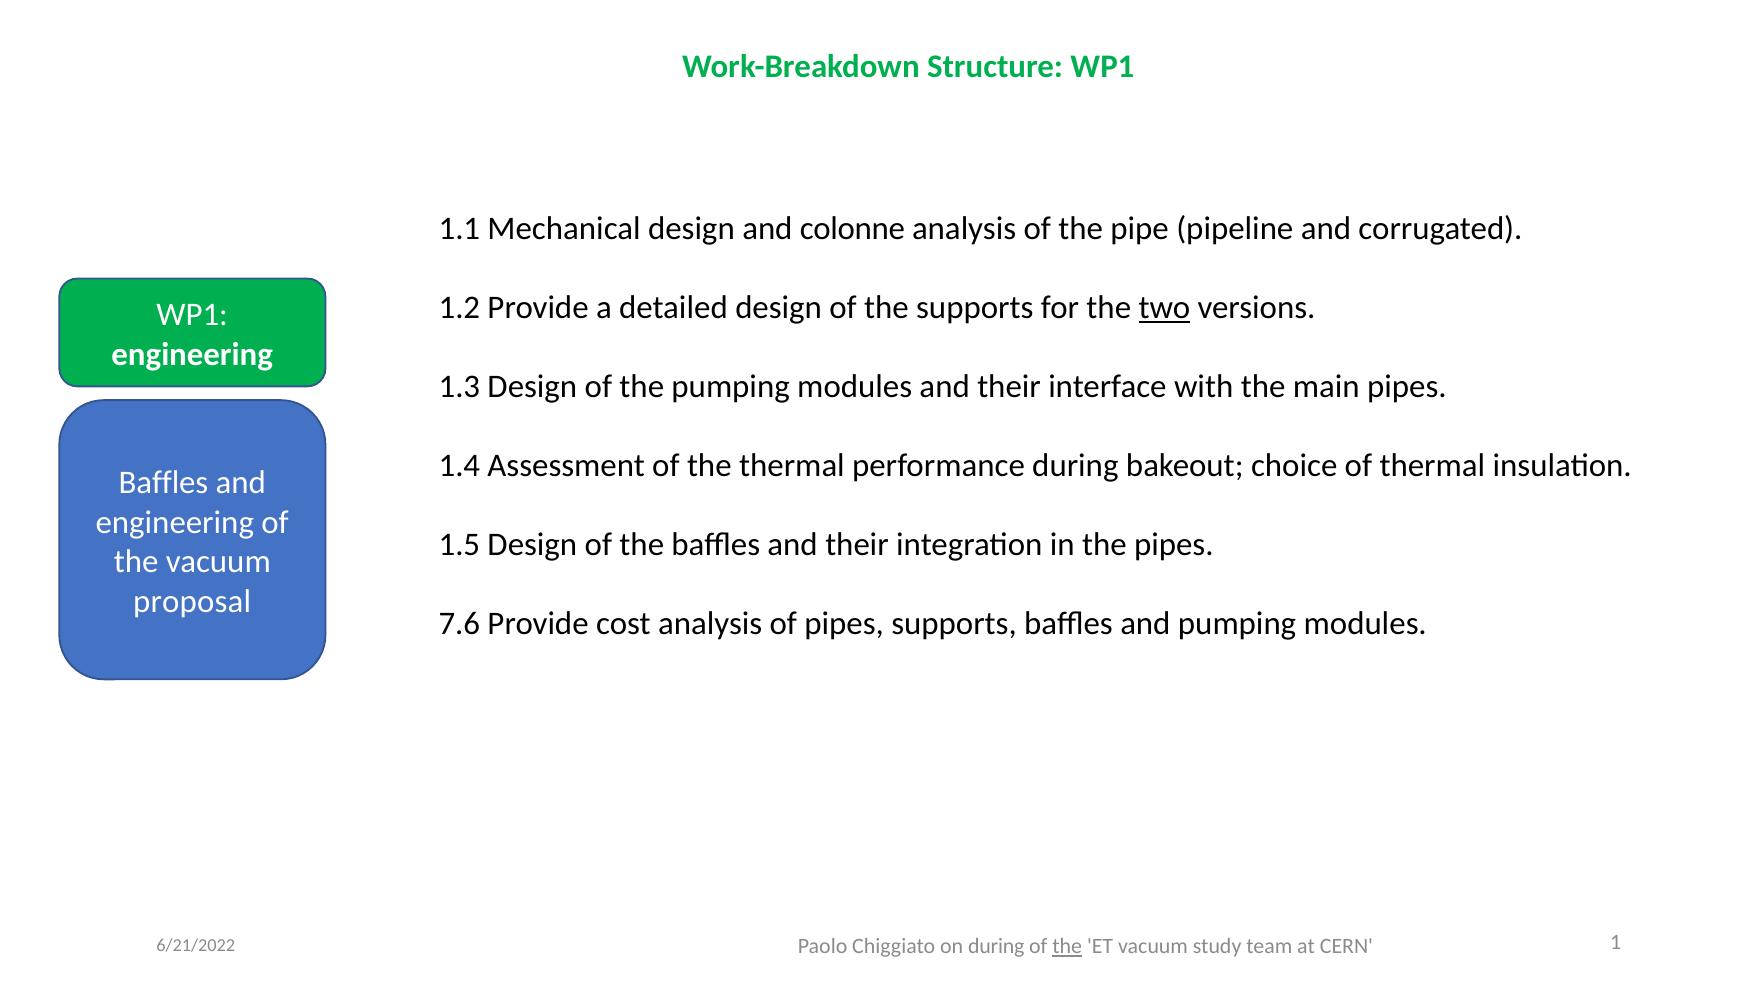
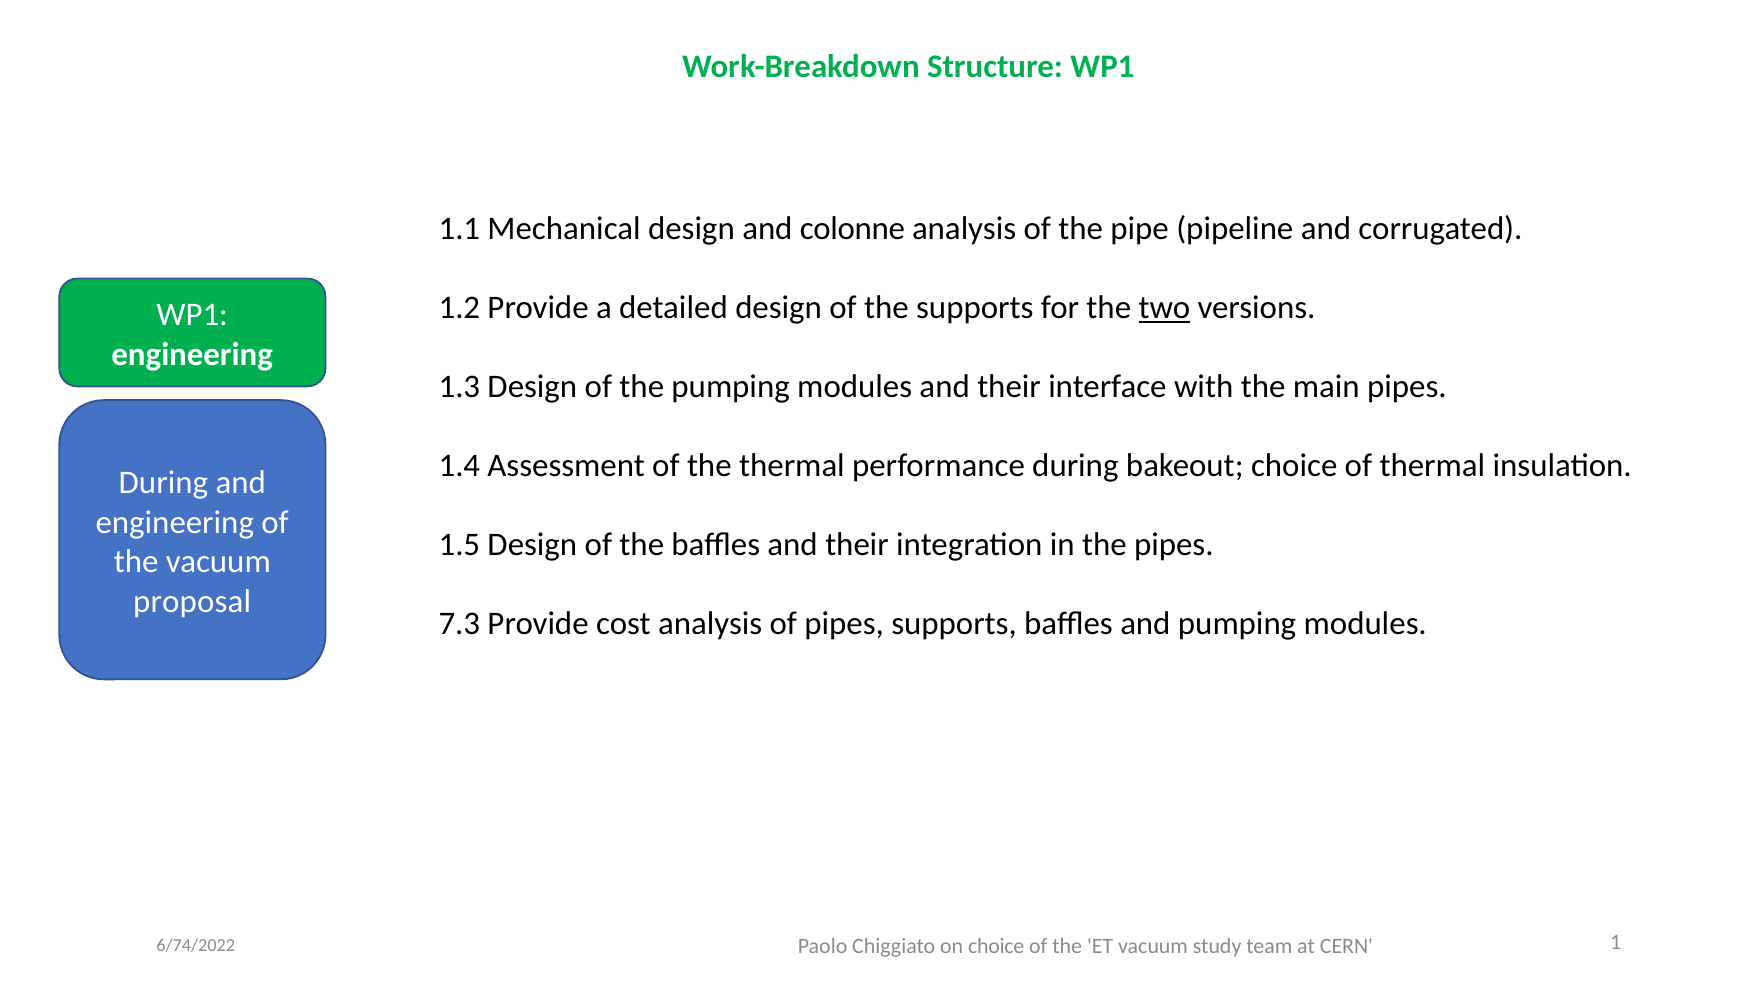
Baffles: Baffles -> During (163, 483)
7.6: 7.6 -> 7.3 (459, 624)
6/21/2022: 6/21/2022 -> 6/74/2022 (196, 946)
on during: during -> choice (996, 947)
the underline: present -> none (1067, 947)
